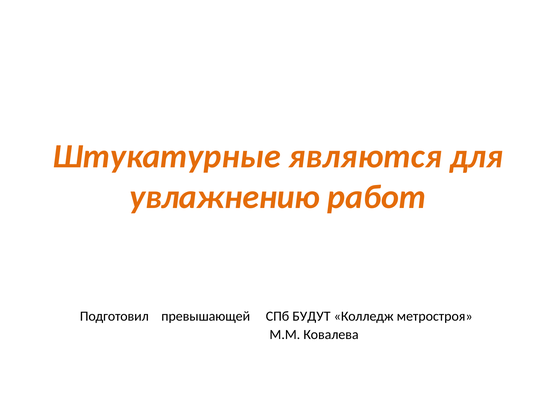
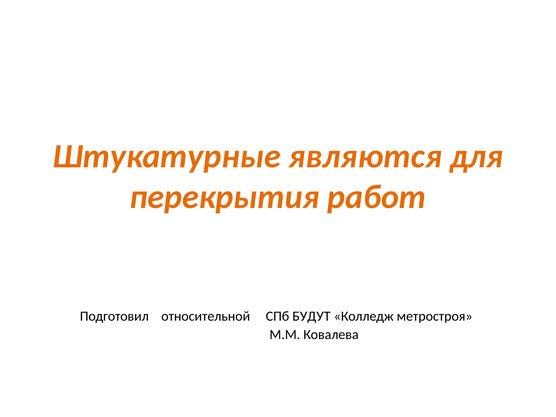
увлажнению: увлажнению -> перекрытия (224, 197)
превышающей: превышающей -> относительной (206, 316)
